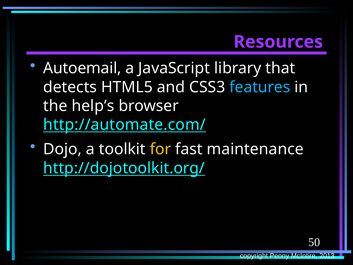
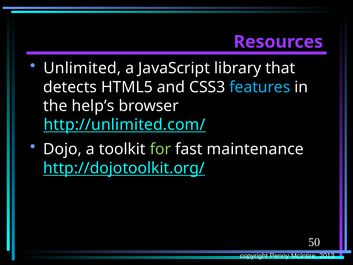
Autoemail: Autoemail -> Unlimited (82, 68)
http://automate.com/: http://automate.com/ -> http://unlimited.com/ (124, 125)
for colour: yellow -> light green (160, 149)
